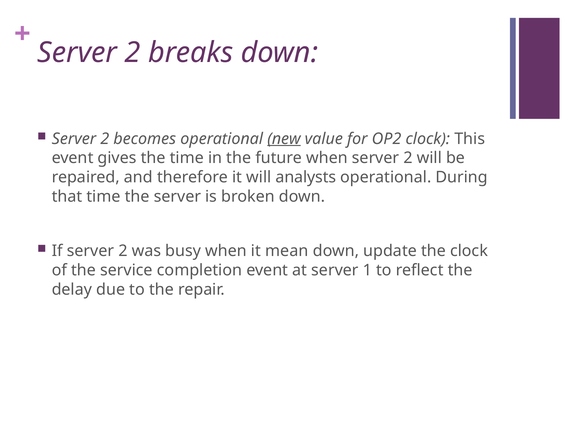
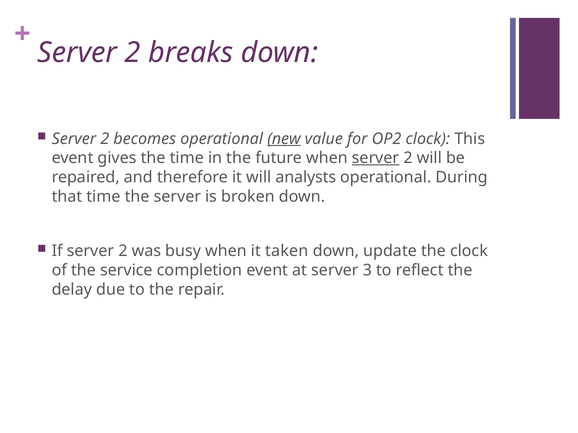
server underline: none -> present (376, 158)
mean: mean -> taken (287, 251)
1: 1 -> 3 (367, 271)
